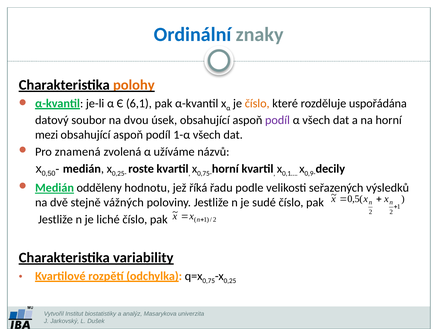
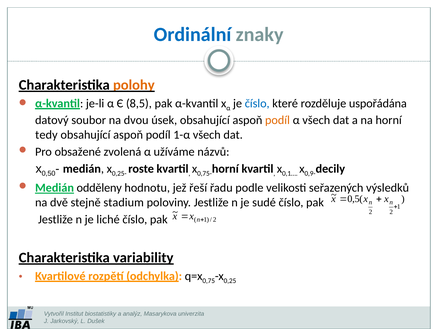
6,1: 6,1 -> 8,5 (139, 103)
číslo colour: orange -> blue (257, 103)
podíl colour: purple -> orange (277, 120)
mezi: mezi -> tedy (46, 134)
znamená: znamená -> obsažené (78, 152)
říká: říká -> řeší (198, 188)
vážných: vážných -> stadium (124, 202)
